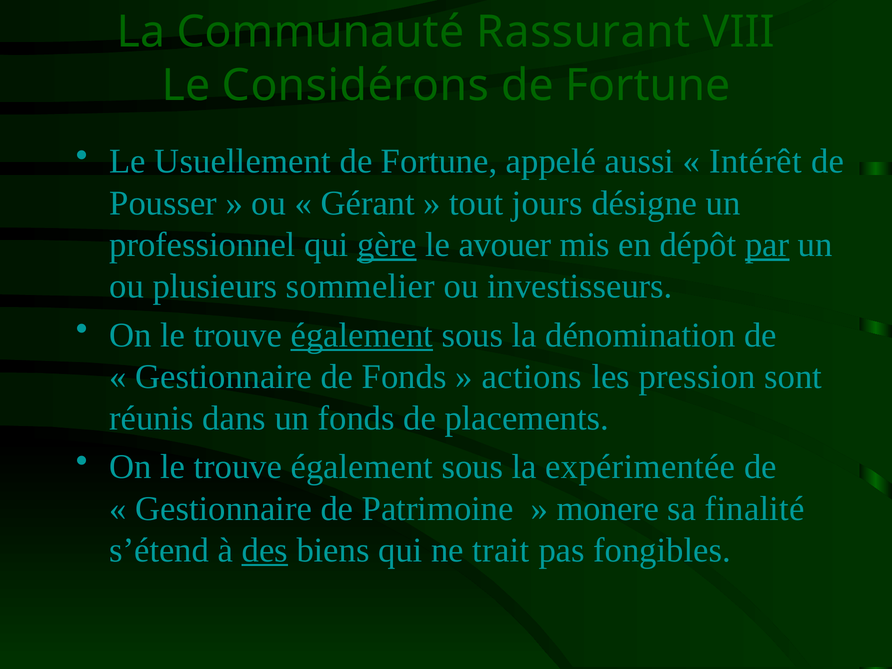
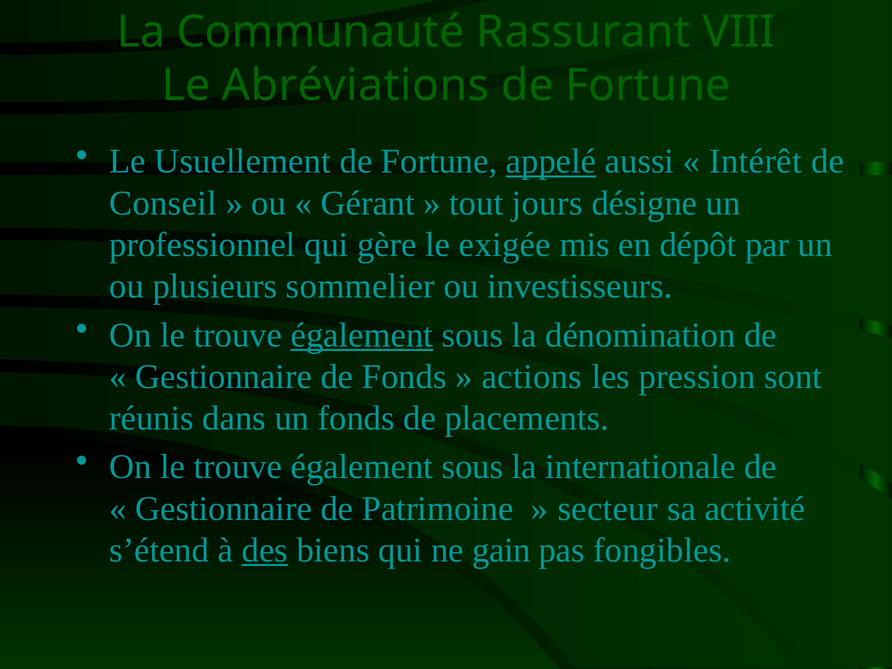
Considérons: Considérons -> Abréviations (355, 86)
appelé underline: none -> present (551, 162)
Pousser: Pousser -> Conseil (163, 203)
gère underline: present -> none (387, 245)
avouer: avouer -> exigée (505, 245)
par underline: present -> none (767, 245)
expérimentée: expérimentée -> internationale (640, 467)
monere: monere -> secteur (608, 509)
finalité: finalité -> activité (755, 509)
trait: trait -> gain (501, 550)
